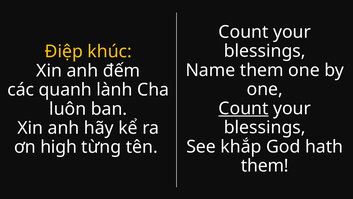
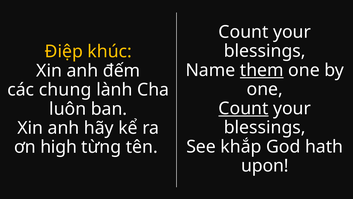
them underline: none -> present (262, 70)
quanh: quanh -> chung (65, 90)
them: them -> upon (265, 165)
